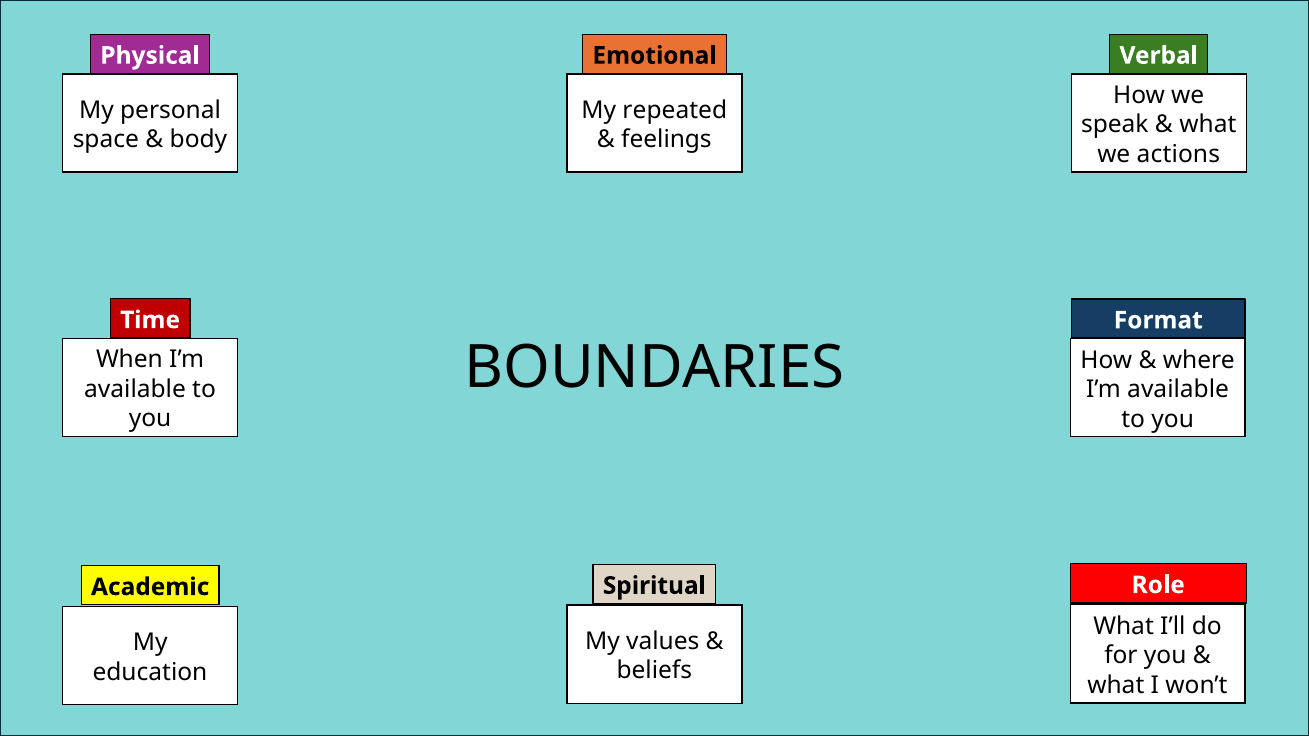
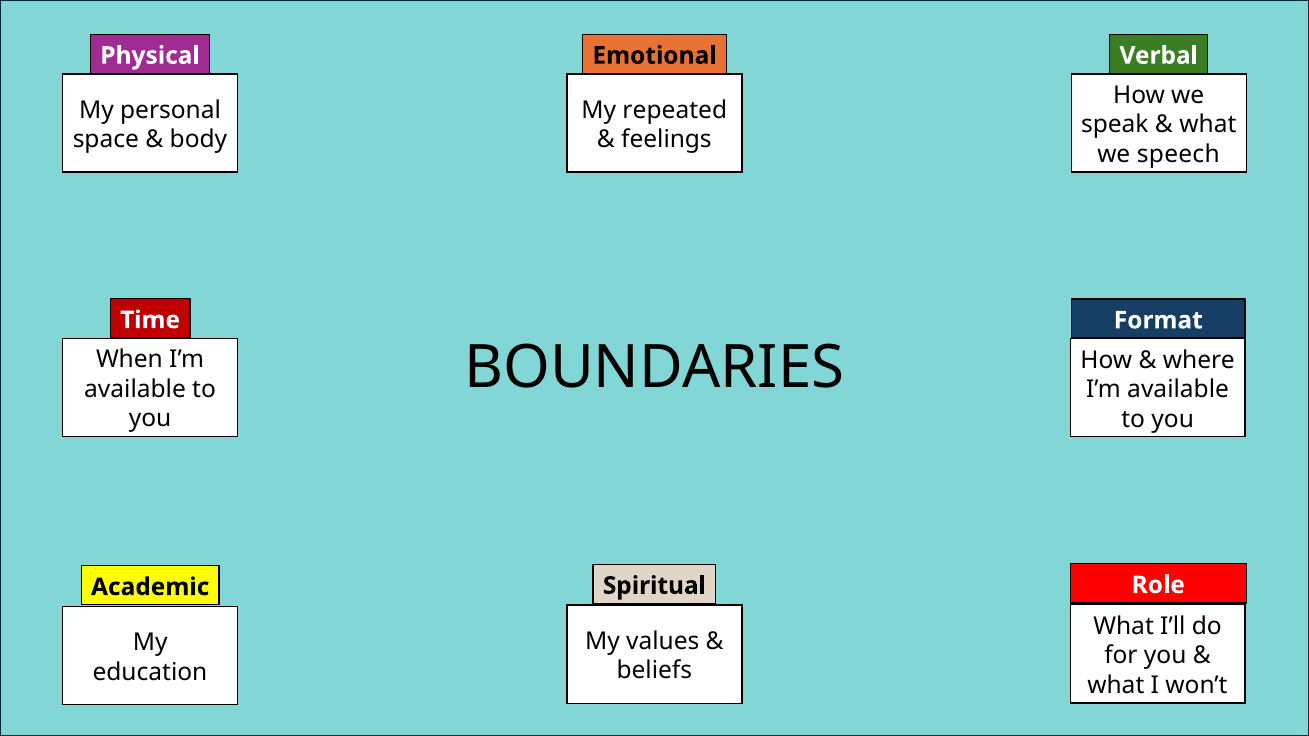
actions: actions -> speech (1178, 154)
